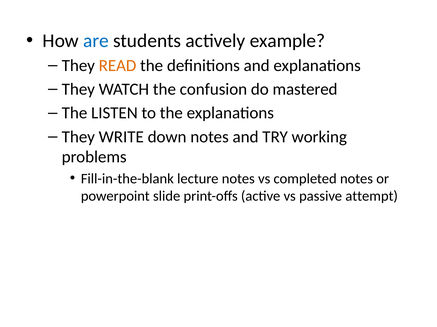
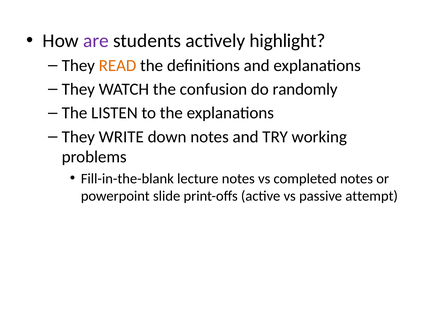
are colour: blue -> purple (96, 41)
example: example -> highlight (287, 41)
mastered: mastered -> randomly (305, 90)
